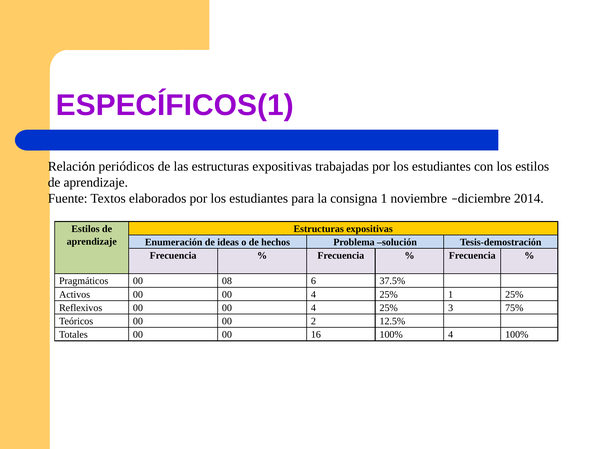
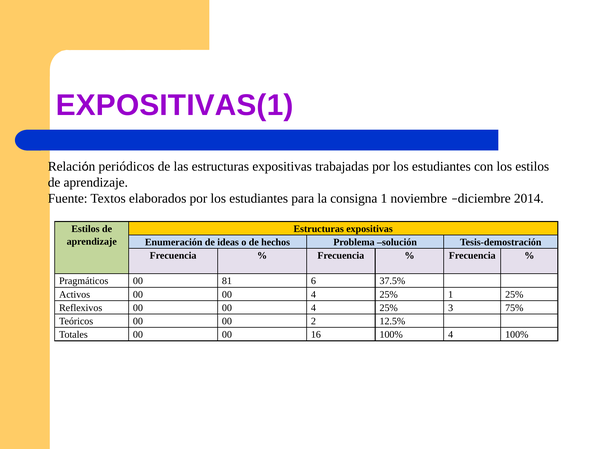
ESPECÍFICOS(1: ESPECÍFICOS(1 -> EXPOSITIVAS(1 (175, 105)
08: 08 -> 81 (227, 281)
